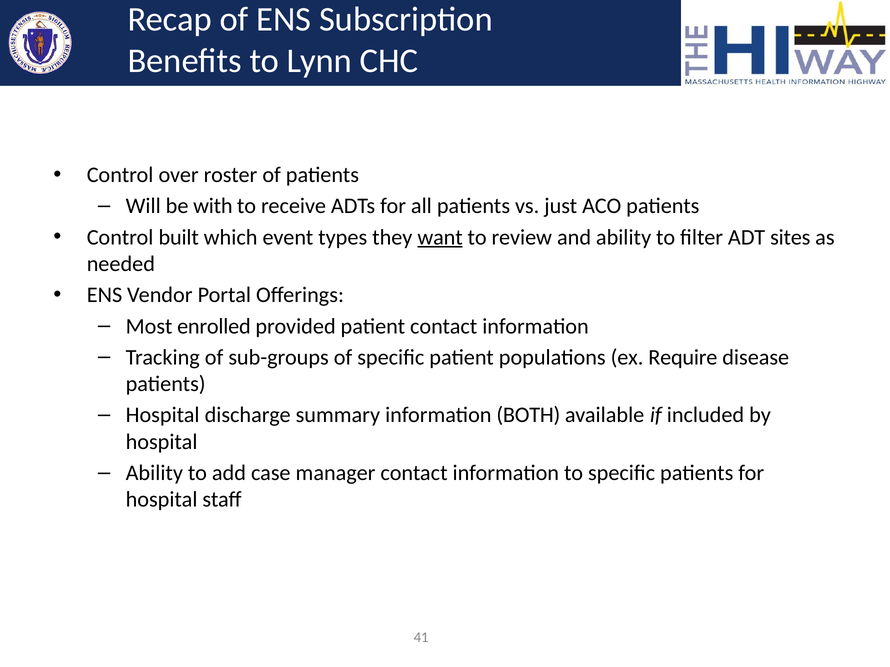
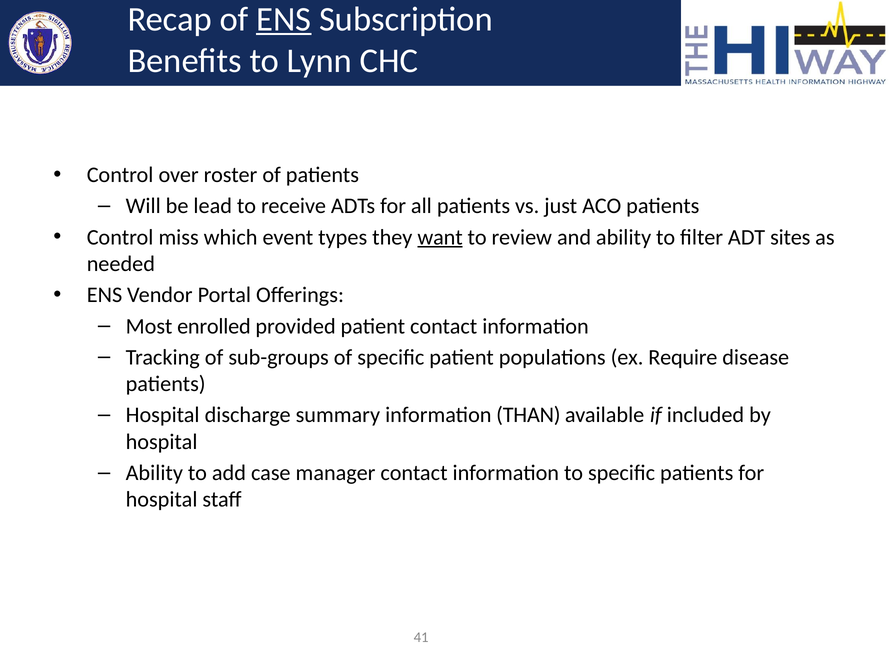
ENS underline: none -> present (284, 19)
with: with -> lead (213, 206)
built: built -> miss (179, 237)
BOTH: BOTH -> THAN (528, 415)
